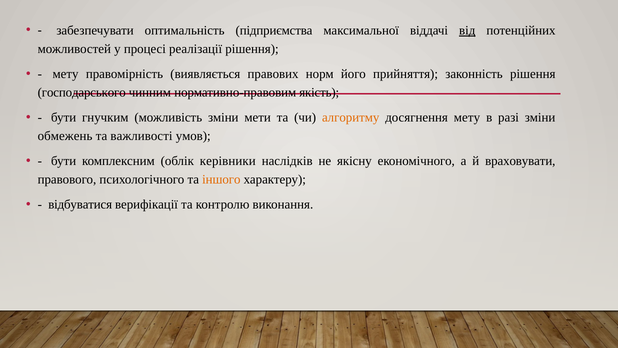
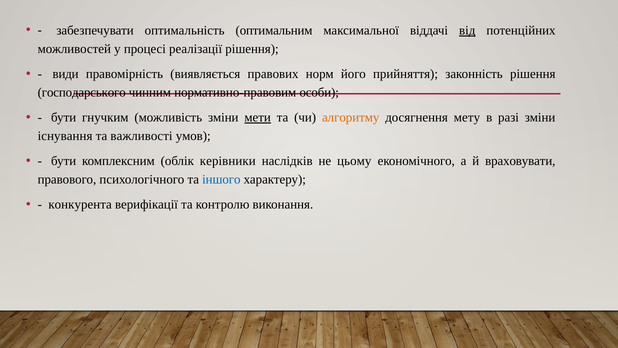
підприємства: підприємства -> оптимальним (274, 30)
мету: мету -> види (66, 74)
якість: якість -> особи (319, 92)
мети underline: none -> present (258, 117)
обмежень: обмежень -> існування (65, 136)
якісну: якісну -> цьому (354, 161)
іншого colour: orange -> blue (221, 180)
відбуватися: відбуватися -> конкурента (80, 205)
